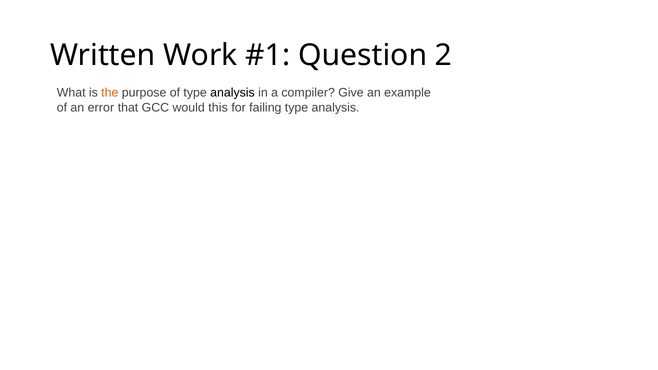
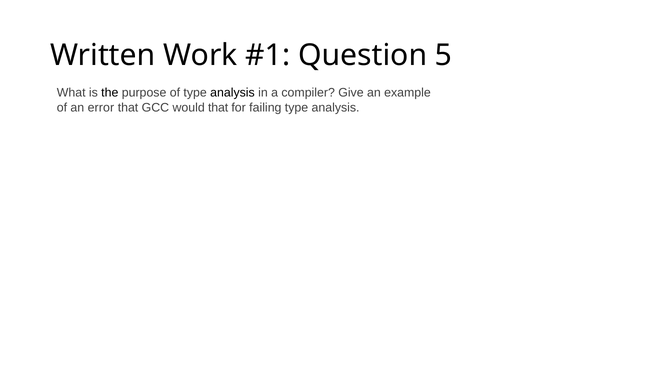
2: 2 -> 5 (444, 55)
the colour: orange -> black (110, 93)
would this: this -> that (218, 108)
